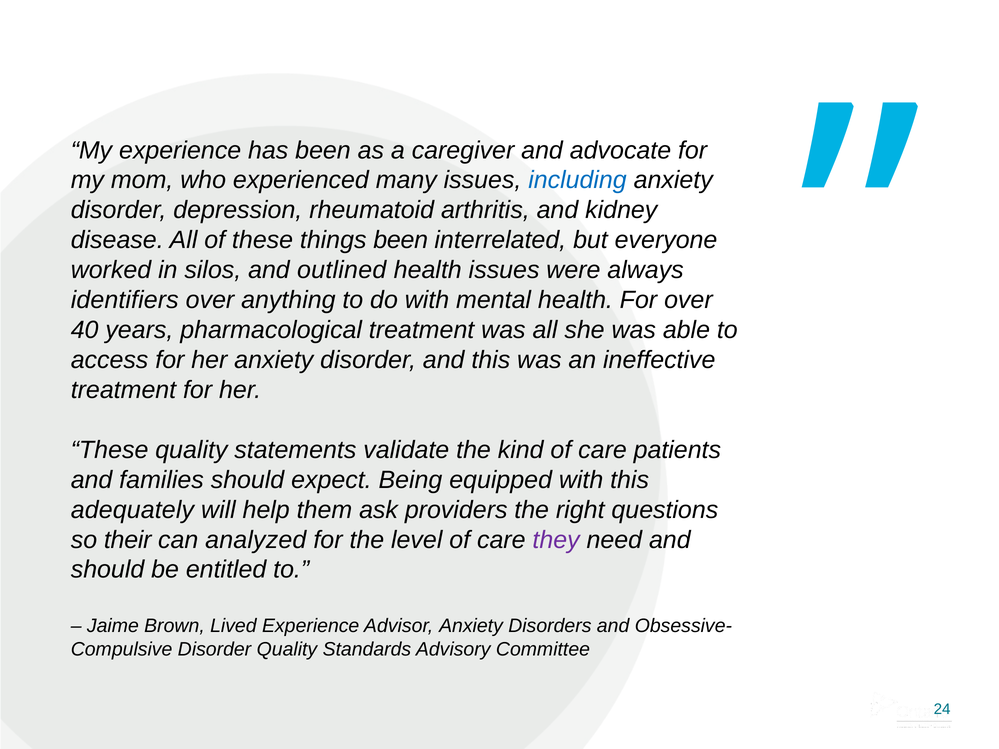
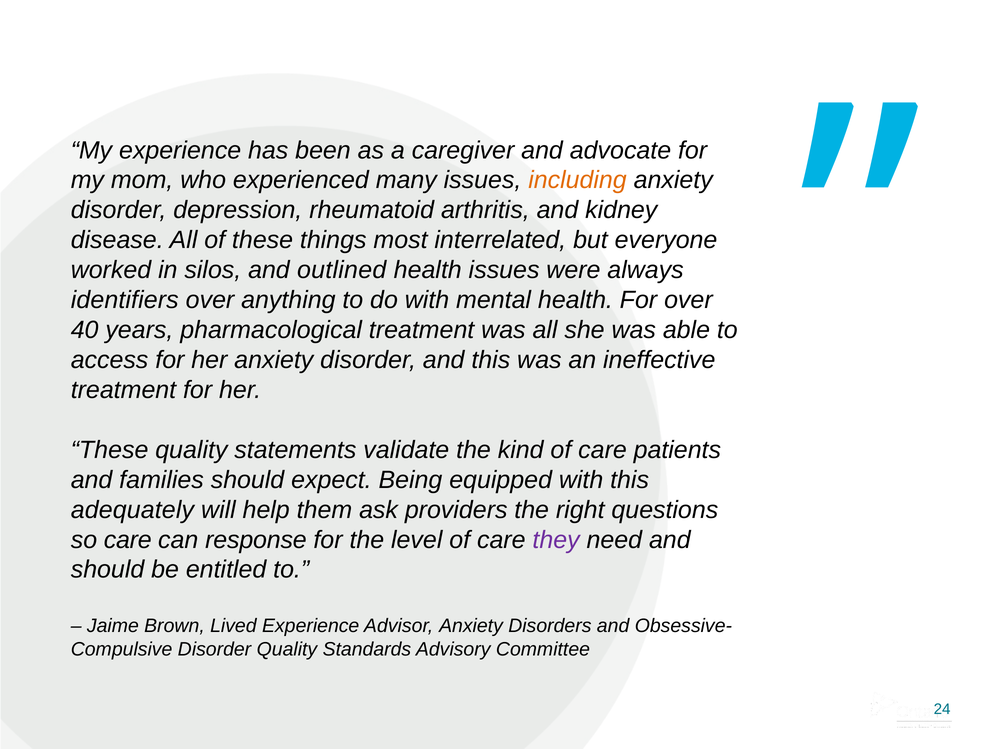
including colour: blue -> orange (578, 180)
things been: been -> most (401, 240)
so their: their -> care (128, 540)
analyzed: analyzed -> response (256, 540)
